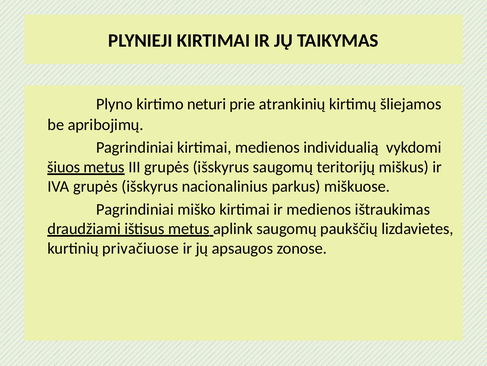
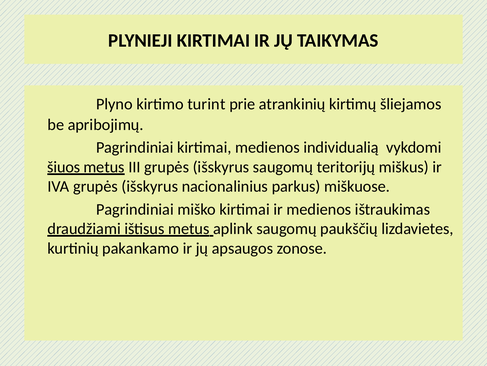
neturi: neturi -> turint (206, 104)
privačiuose: privačiuose -> pakankamo (141, 248)
